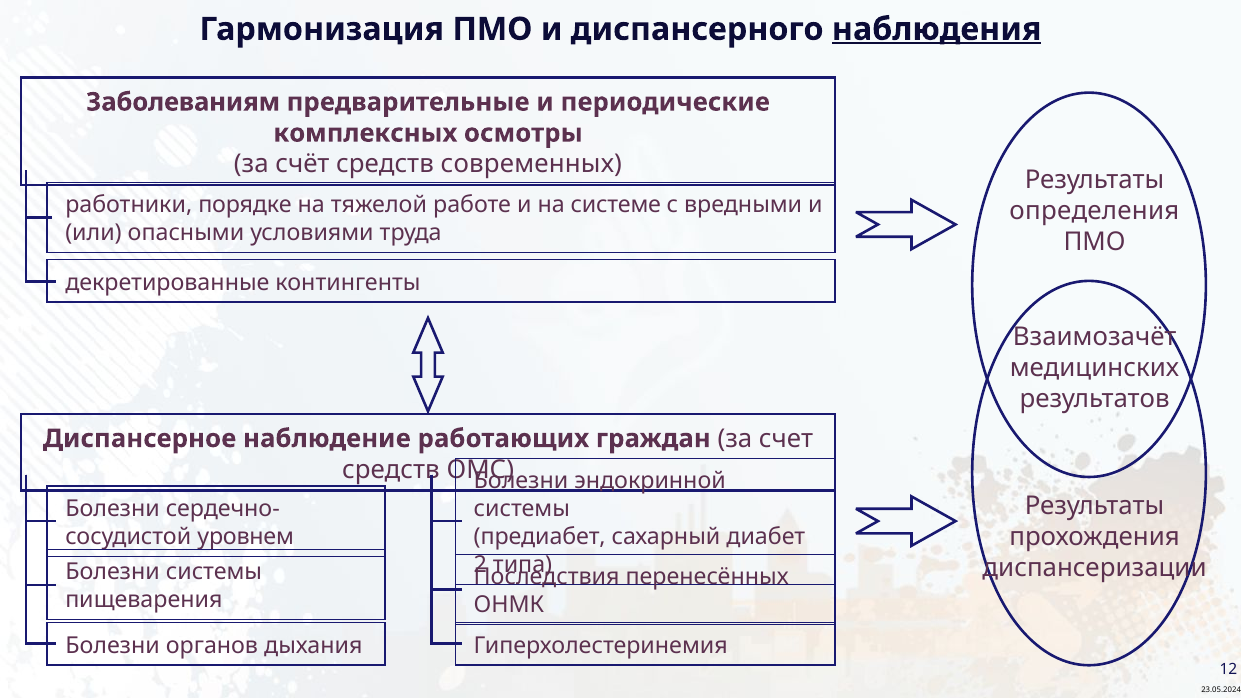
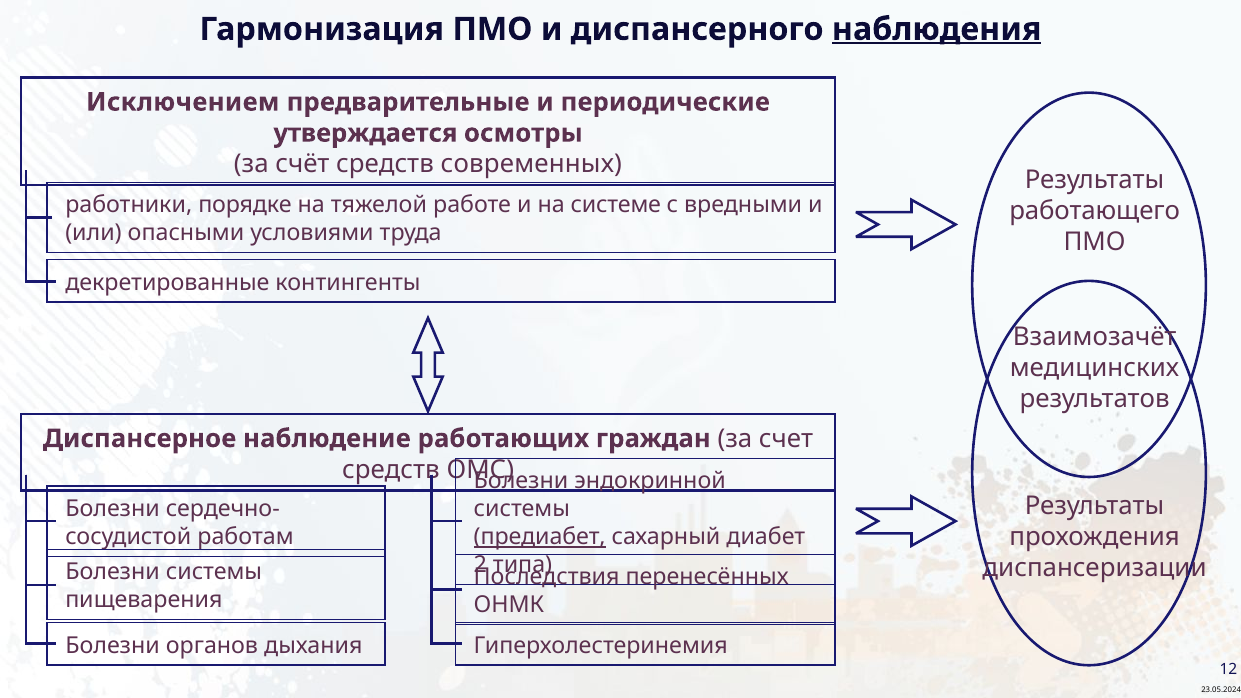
Заболеваниям: Заболеваниям -> Исключением (183, 102)
комплексных: комплексных -> утверждается (365, 133)
определения: определения -> работающего (1095, 211)
уровнем: уровнем -> работам (246, 537)
предиабет underline: none -> present (540, 537)
